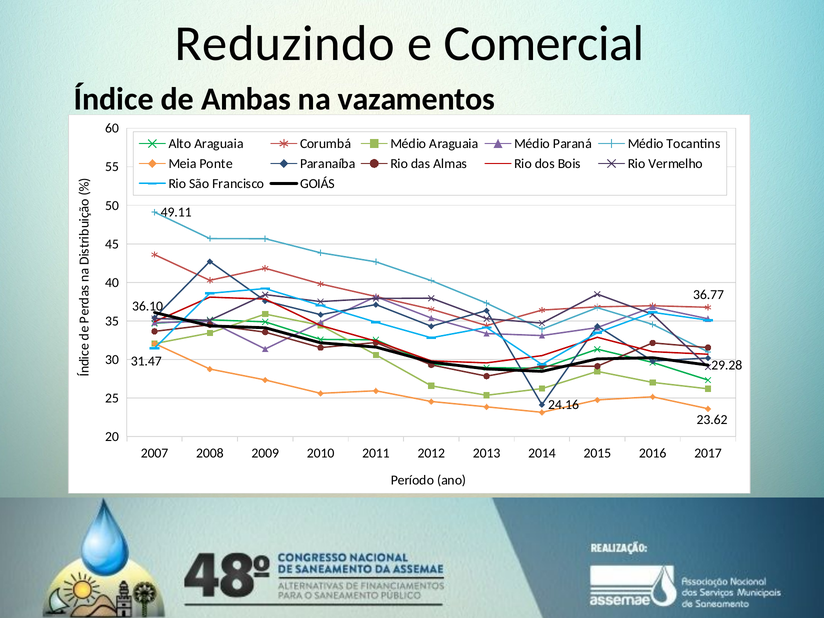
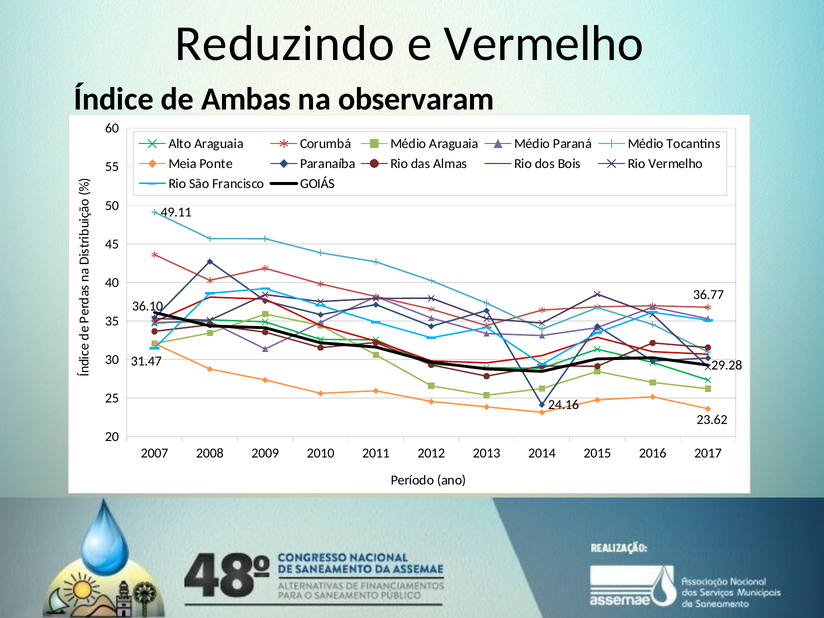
e Comercial: Comercial -> Vermelho (544, 44)
vazamentos: vazamentos -> observaram (416, 99)
